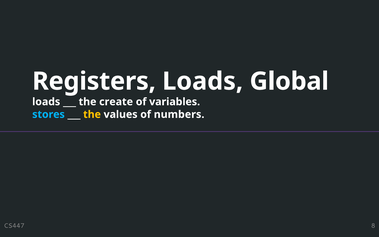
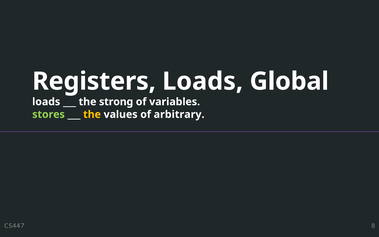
create: create -> strong (116, 102)
stores colour: light blue -> light green (48, 114)
numbers: numbers -> arbitrary (179, 114)
